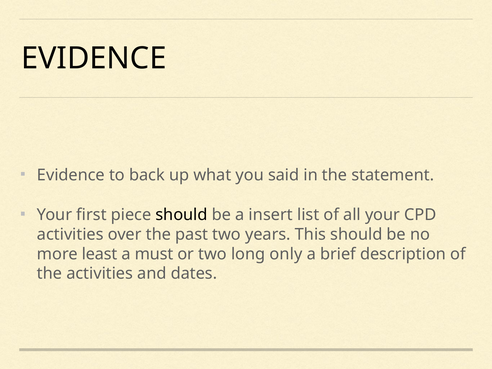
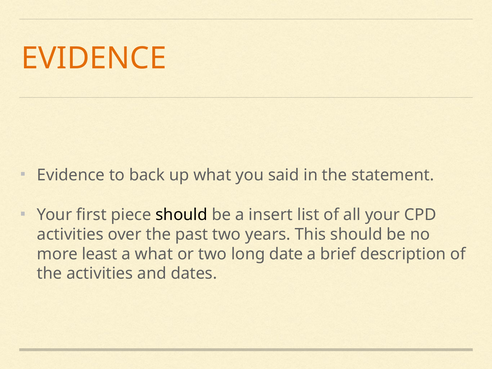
EVIDENCE colour: black -> orange (94, 58)
a must: must -> what (154, 254)
only: only -> date (286, 254)
